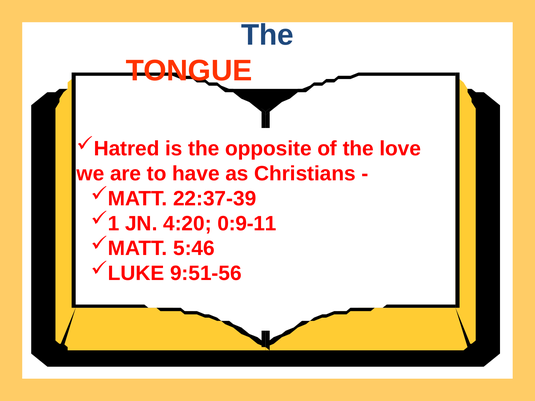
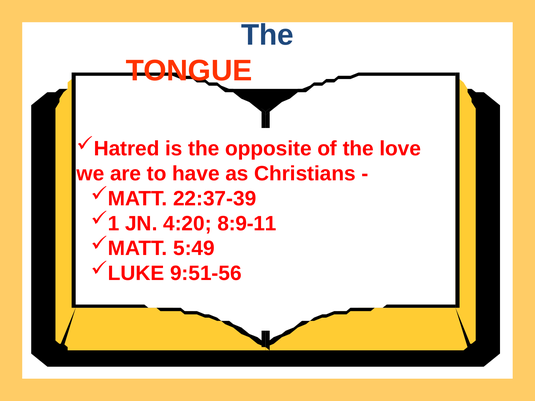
0:9-11: 0:9-11 -> 8:9-11 (247, 224)
5:46: 5:46 -> 5:49 (194, 249)
